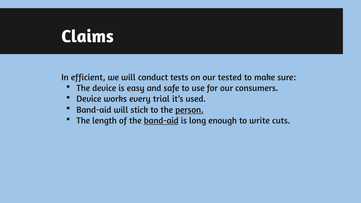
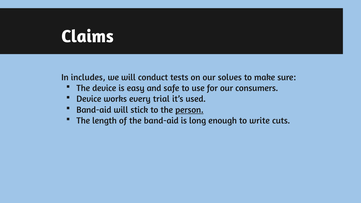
efficient: efficient -> includes (88, 77)
tested: tested -> solves (230, 77)
band-aid underline: present -> none (161, 121)
